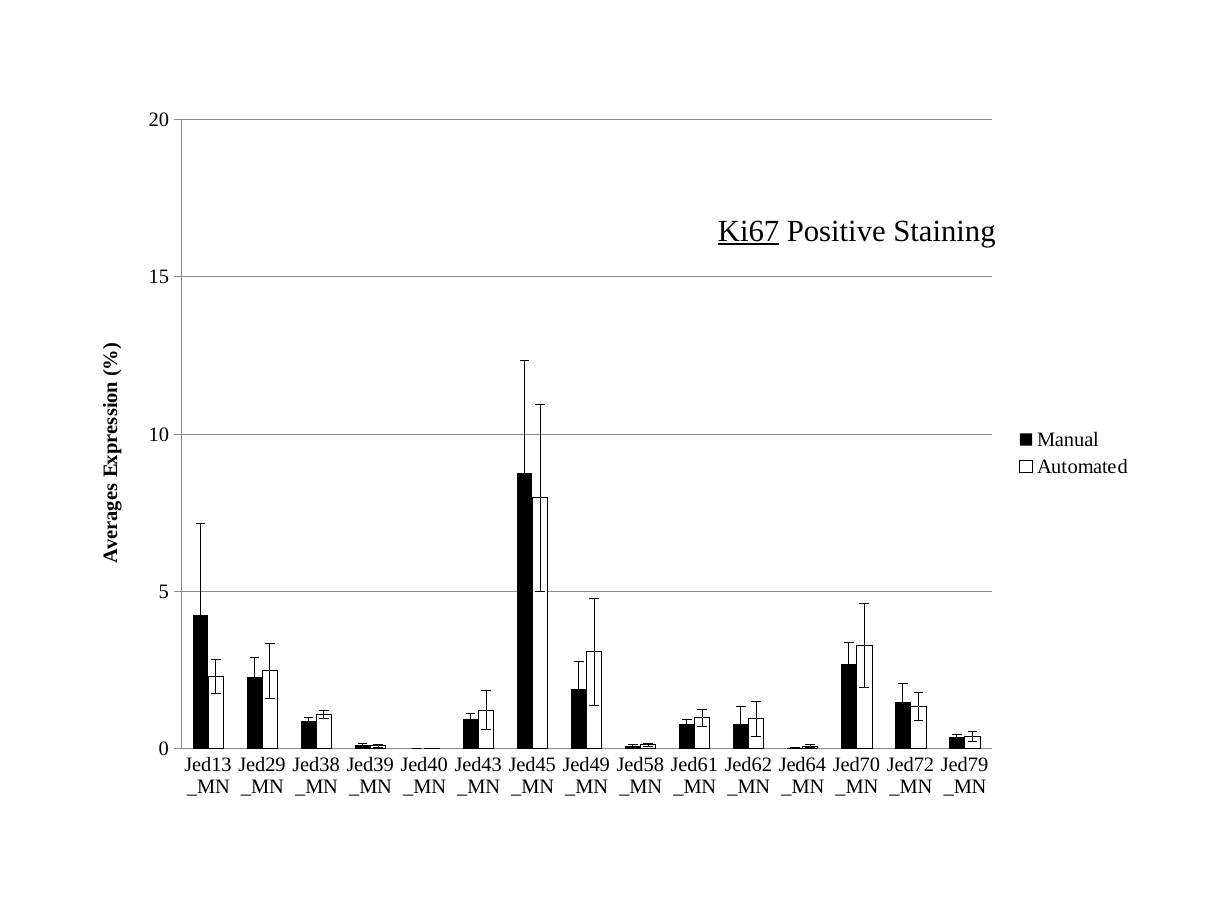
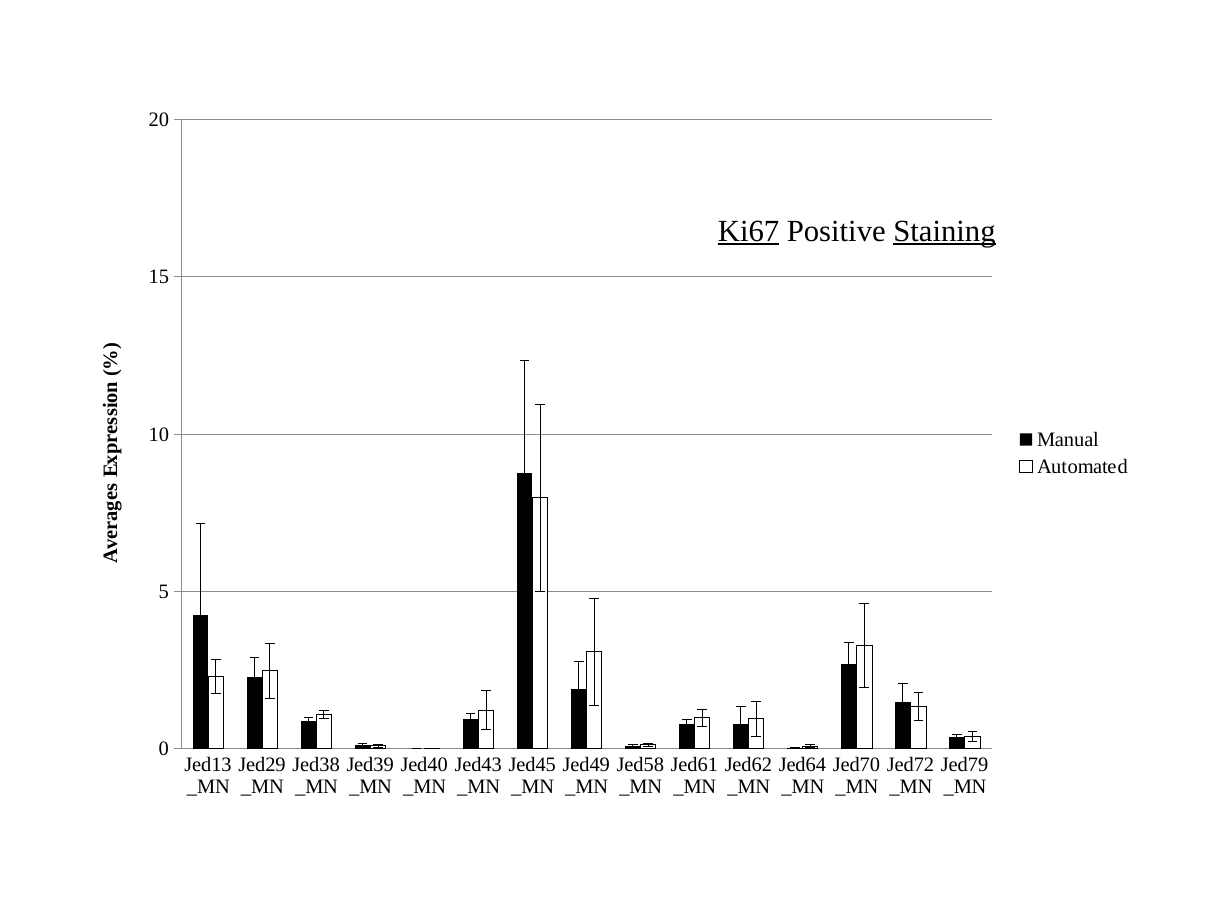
Staining underline: none -> present (945, 231)
